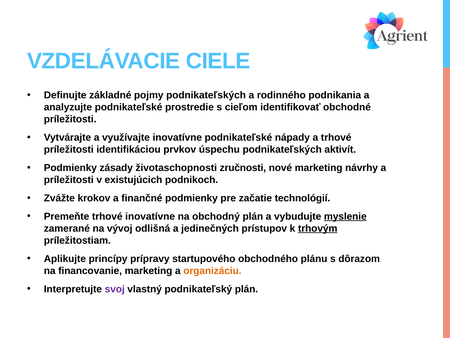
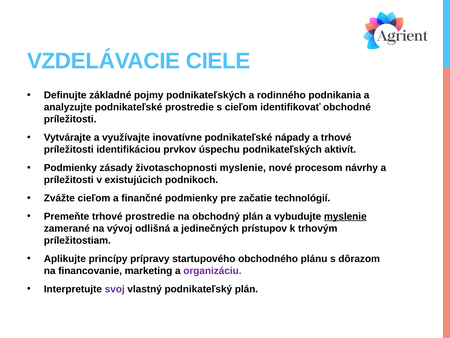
životaschopnosti zručnosti: zručnosti -> myslenie (243, 168)
nové marketing: marketing -> procesom (319, 168)
Zvážte krokov: krokov -> cieľom (94, 198)
trhové inovatívne: inovatívne -> prostredie (150, 216)
trhovým underline: present -> none (318, 228)
organizáciu colour: orange -> purple (212, 270)
